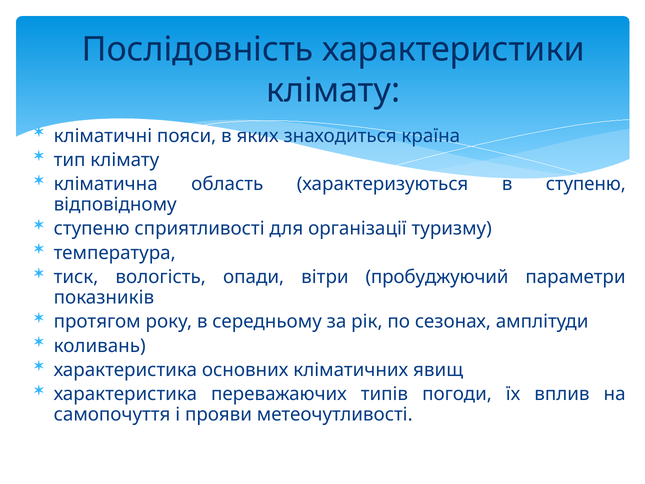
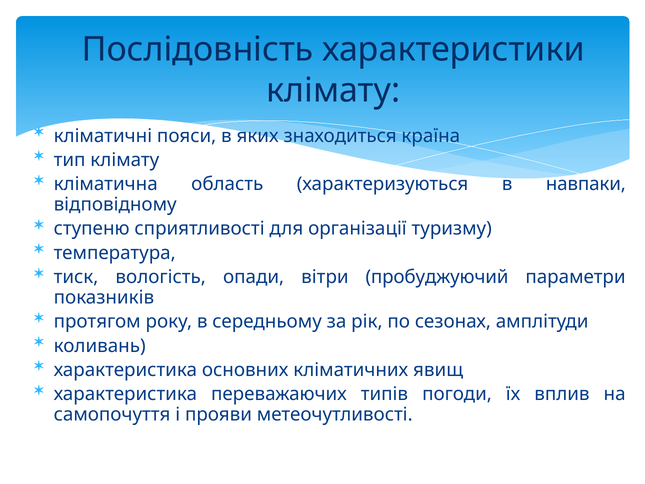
в ступеню: ступеню -> навпаки (586, 184)
